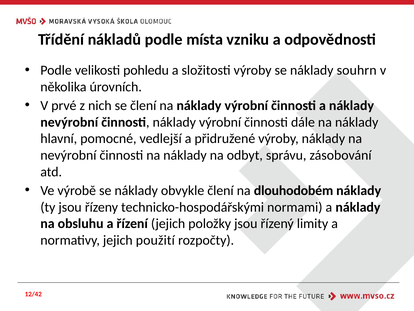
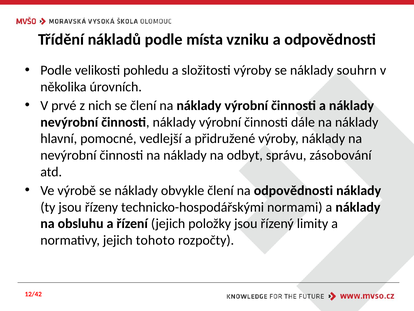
na dlouhodobém: dlouhodobém -> odpovědnosti (293, 190)
použití: použití -> tohoto (155, 240)
